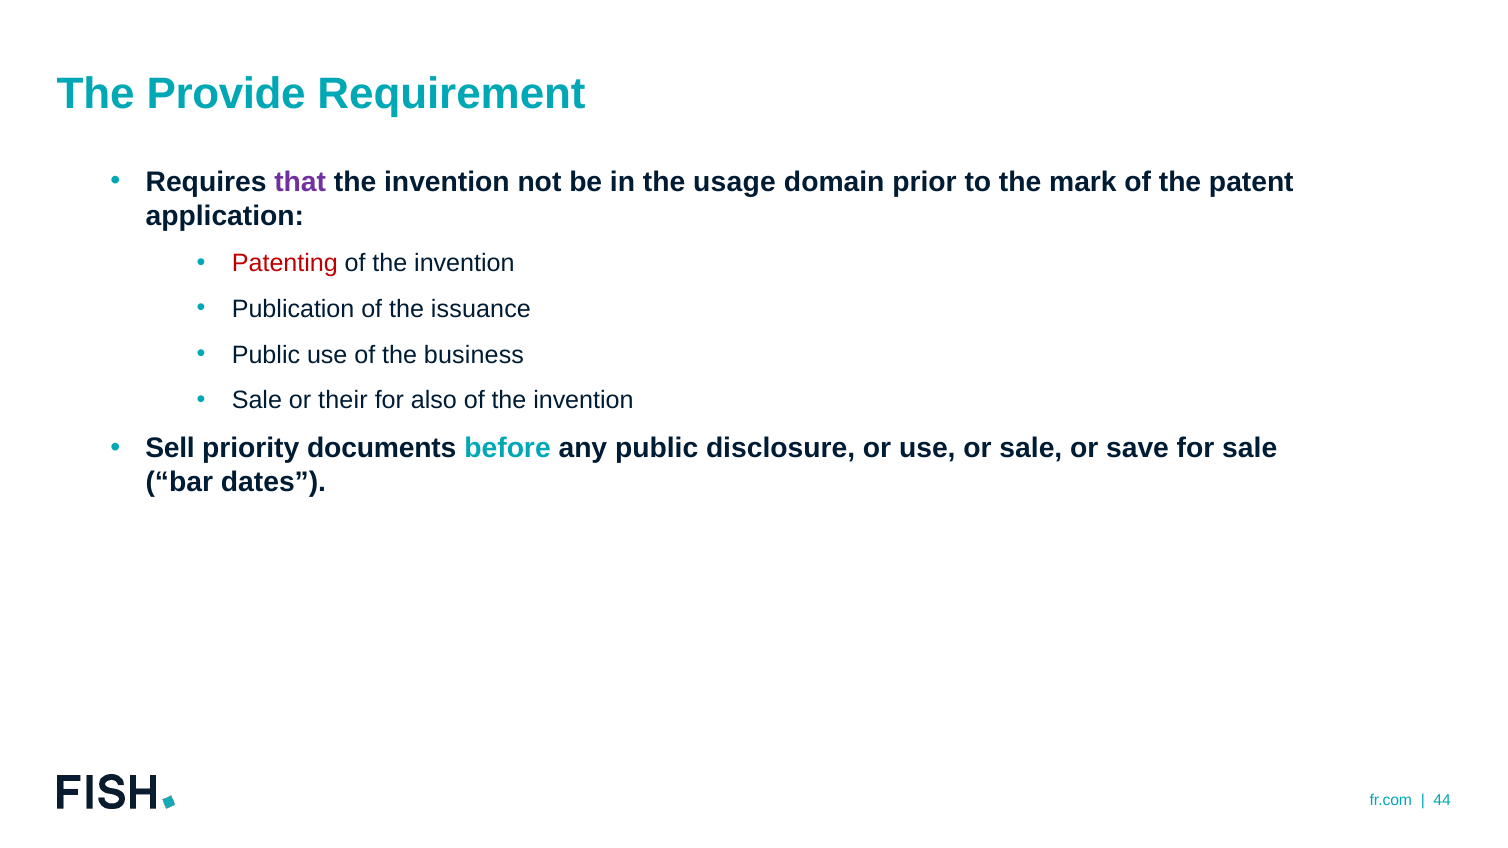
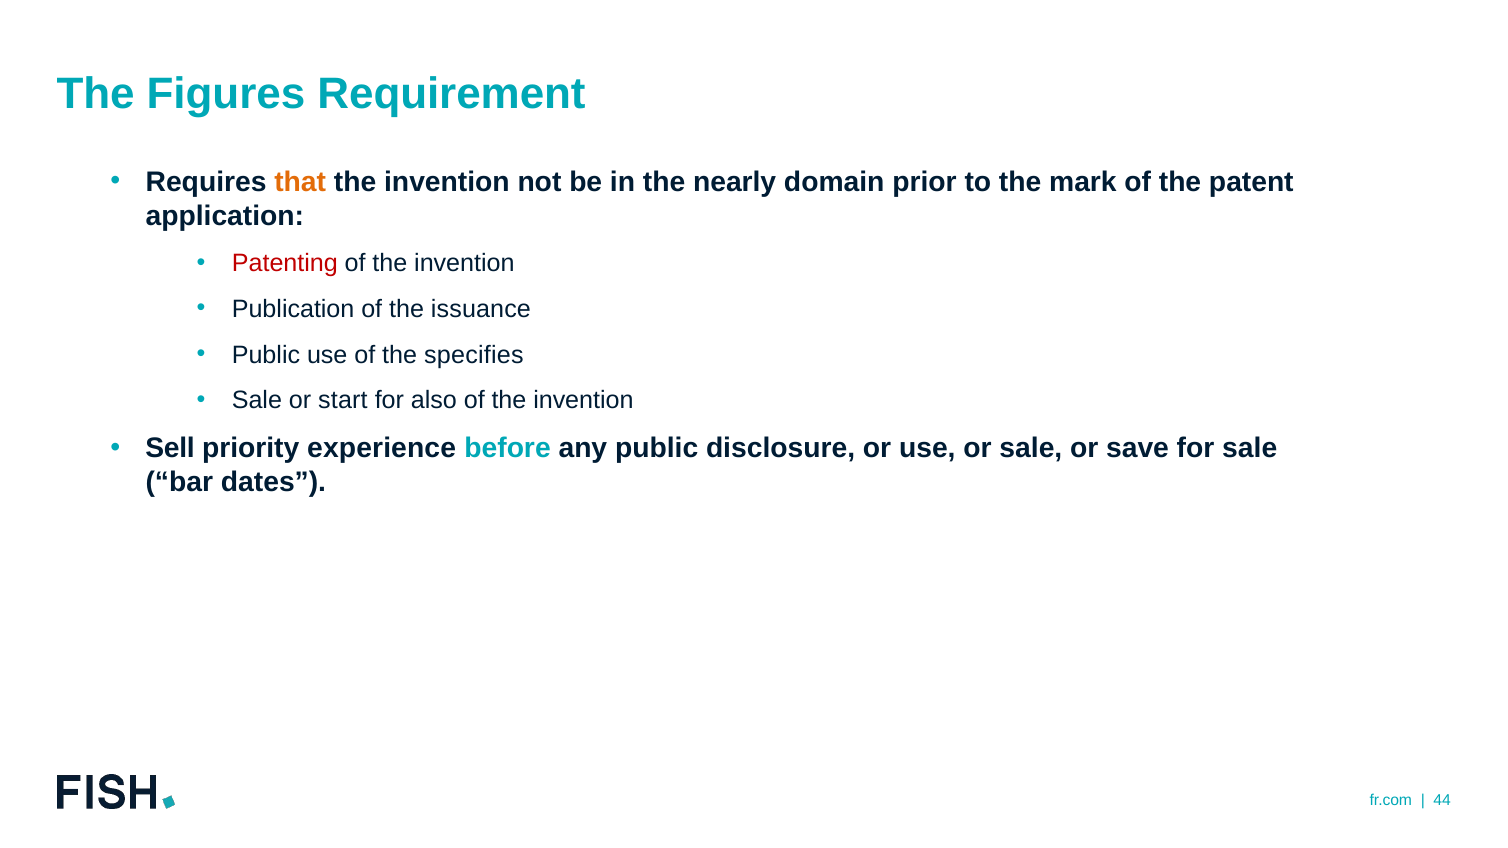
Provide: Provide -> Figures (226, 94)
that colour: purple -> orange (300, 182)
usage: usage -> nearly (735, 182)
business: business -> specifies (474, 355)
their: their -> start (343, 401)
documents: documents -> experience (382, 449)
